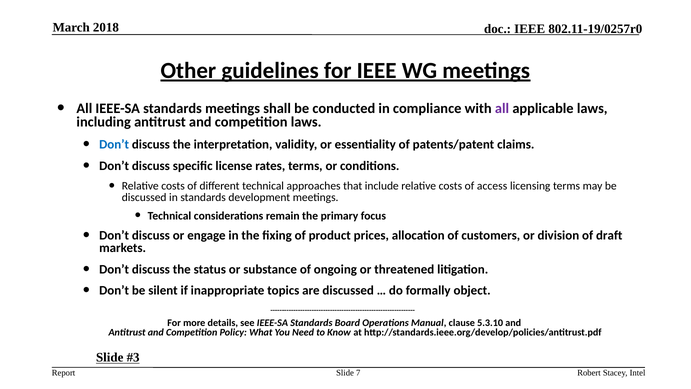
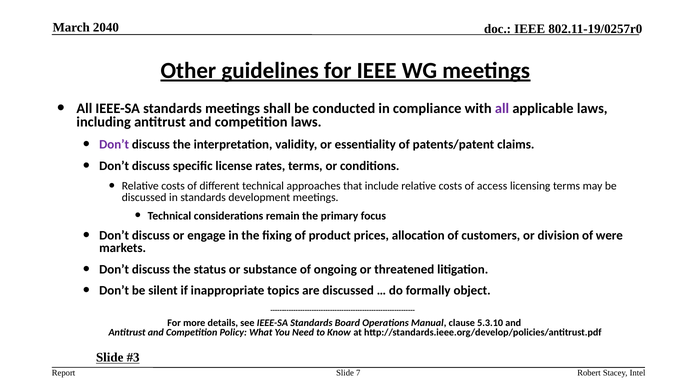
2018: 2018 -> 2040 (106, 27)
Don’t colour: blue -> purple (114, 145)
draft: draft -> were (609, 236)
